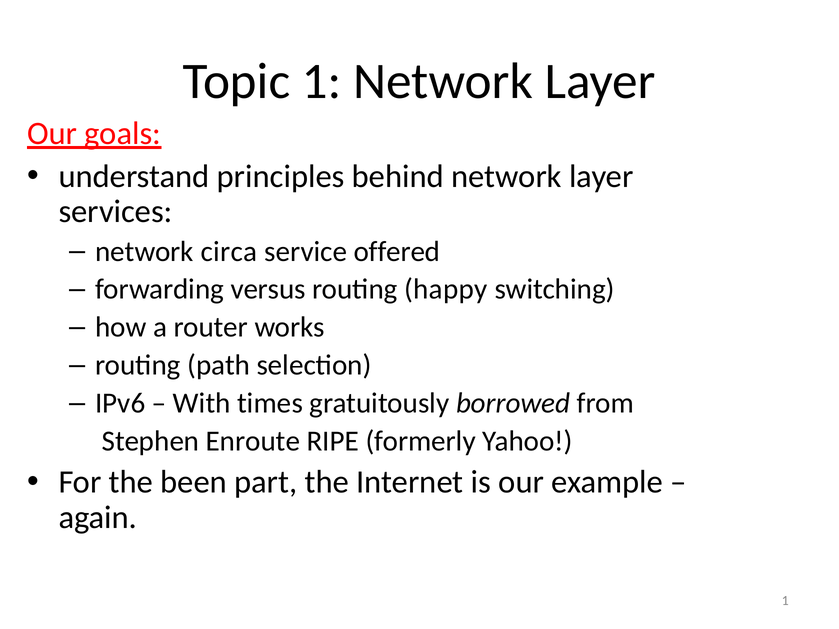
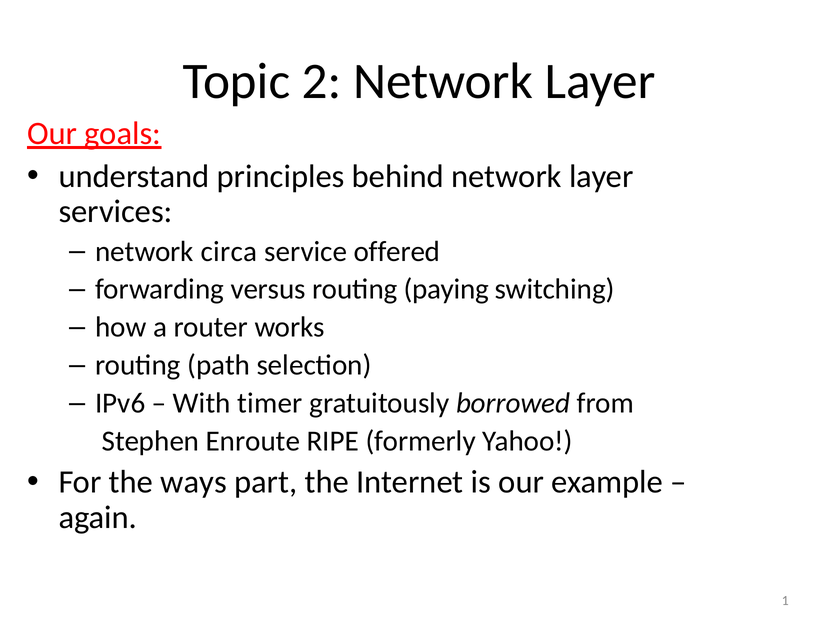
Topic 1: 1 -> 2 (322, 81)
happy: happy -> paying (446, 289)
times: times -> timer (270, 403)
been: been -> ways (194, 482)
